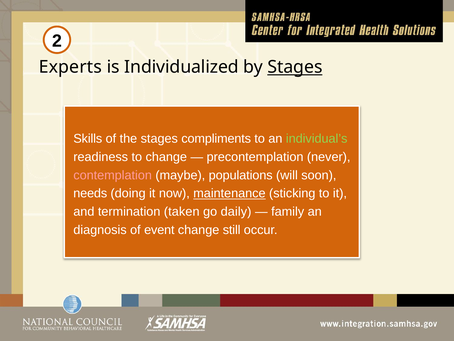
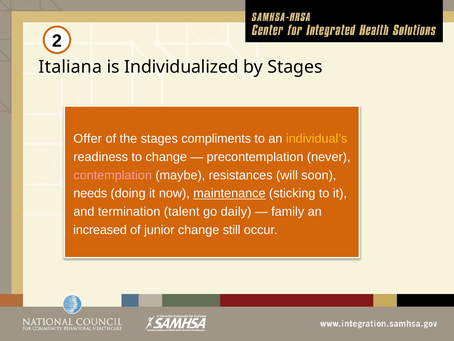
Experts: Experts -> Italiana (70, 67)
Stages underline: present -> none (295, 67)
Skills: Skills -> Offer (88, 138)
individual’s colour: light green -> yellow (317, 138)
populations: populations -> resistances (241, 175)
taken: taken -> talent (182, 211)
diagnosis: diagnosis -> increased (100, 230)
event: event -> junior (159, 230)
